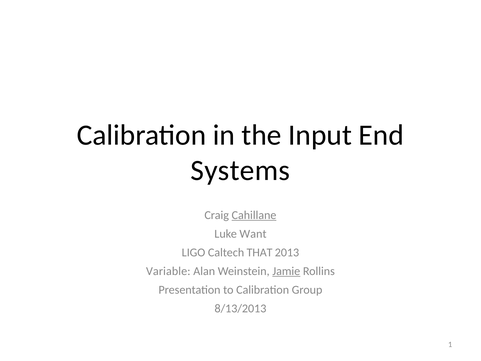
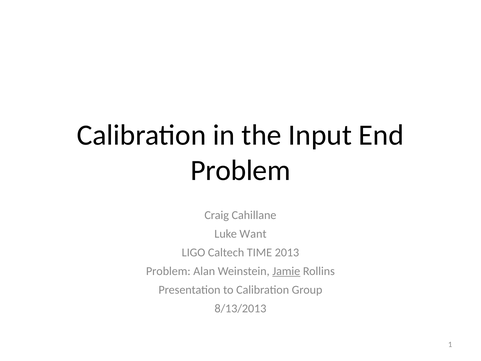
Systems: Systems -> Problem (241, 170)
Cahillane underline: present -> none (254, 215)
THAT: THAT -> TIME (259, 252)
Variable: Variable -> Problem (168, 271)
